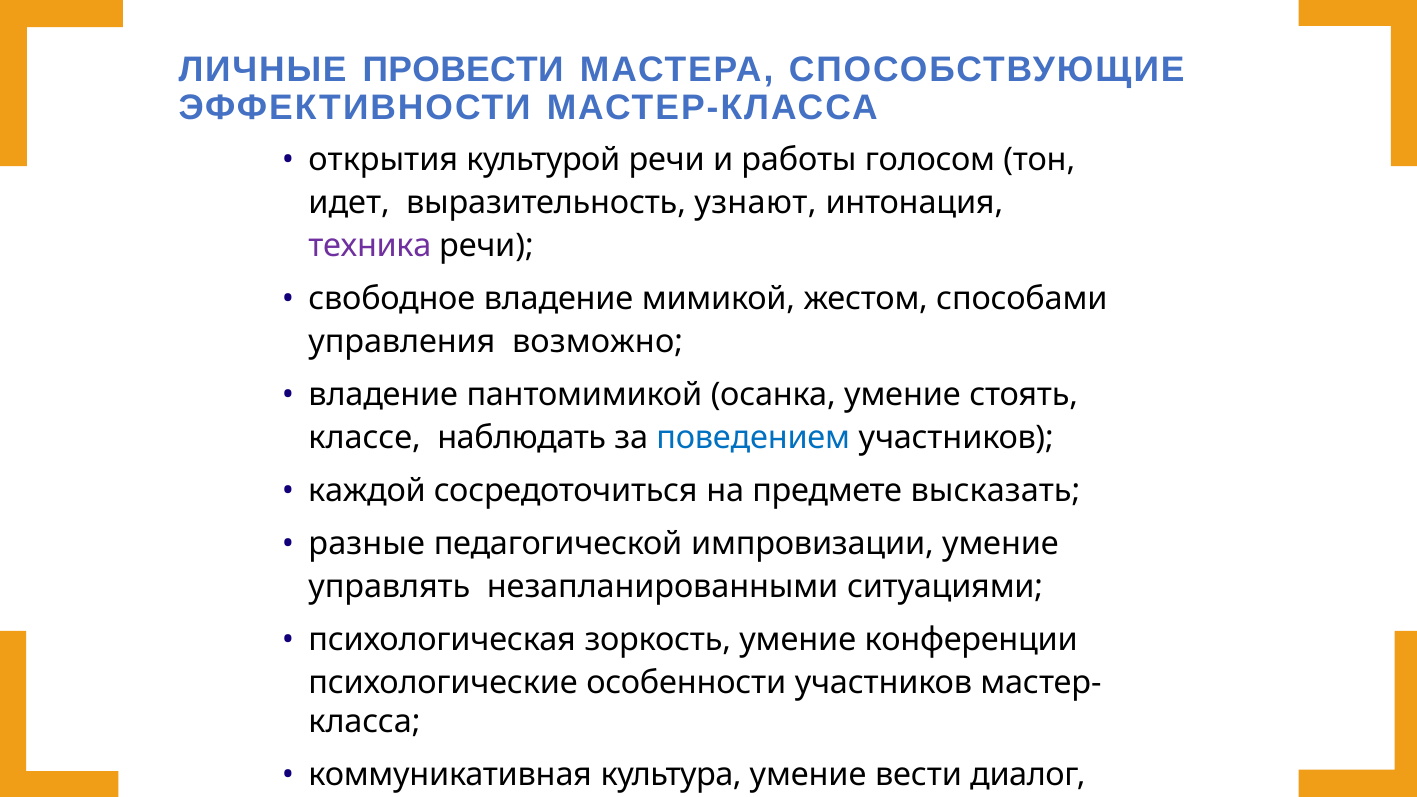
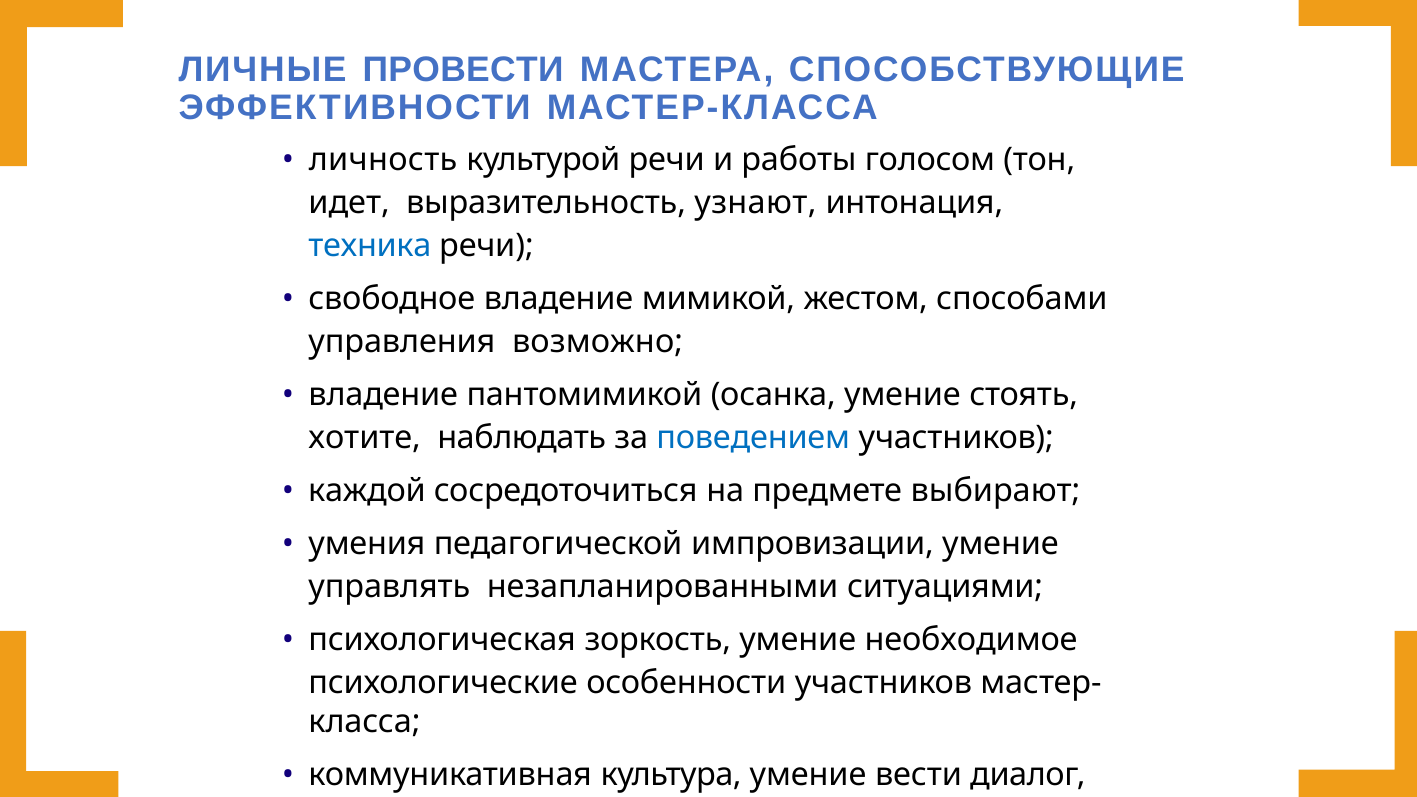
открытия: открытия -> личность (383, 160)
техника colour: purple -> blue (370, 246)
классе: классе -> хотите (365, 438)
высказать: высказать -> выбирают (996, 491)
разные: разные -> умения (367, 544)
конференции: конференции -> необходимое (971, 640)
